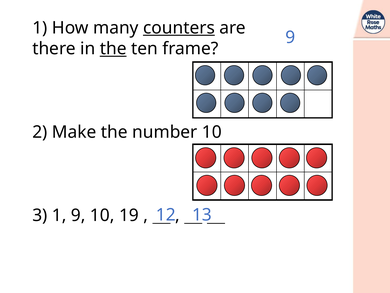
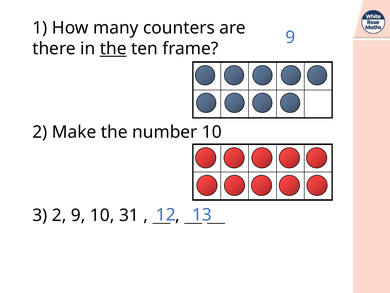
counters underline: present -> none (179, 28)
3 1: 1 -> 2 (59, 215)
19: 19 -> 31 (129, 215)
